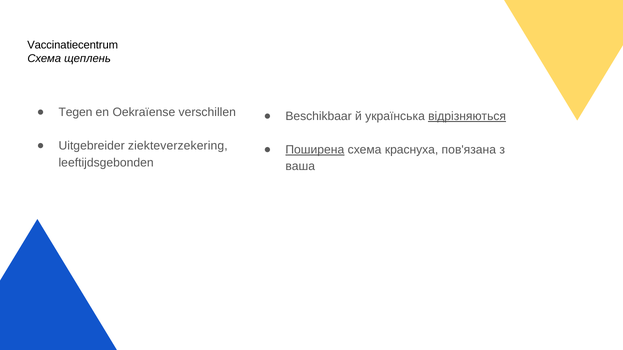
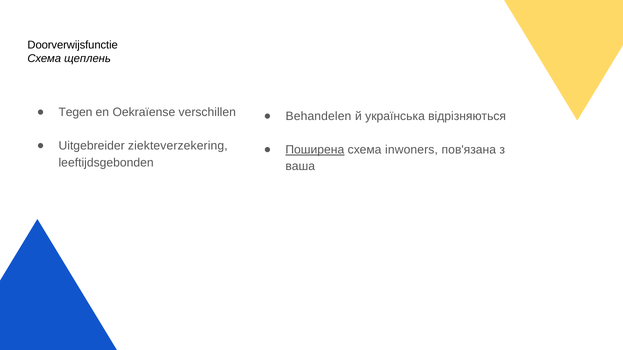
Vaccinatiecentrum: Vaccinatiecentrum -> Doorverwijsfunctie (73, 45)
Beschikbaar: Beschikbaar -> Behandelen (318, 117)
відрізняються underline: present -> none (467, 117)
краснуха: краснуха -> inwoners (411, 150)
